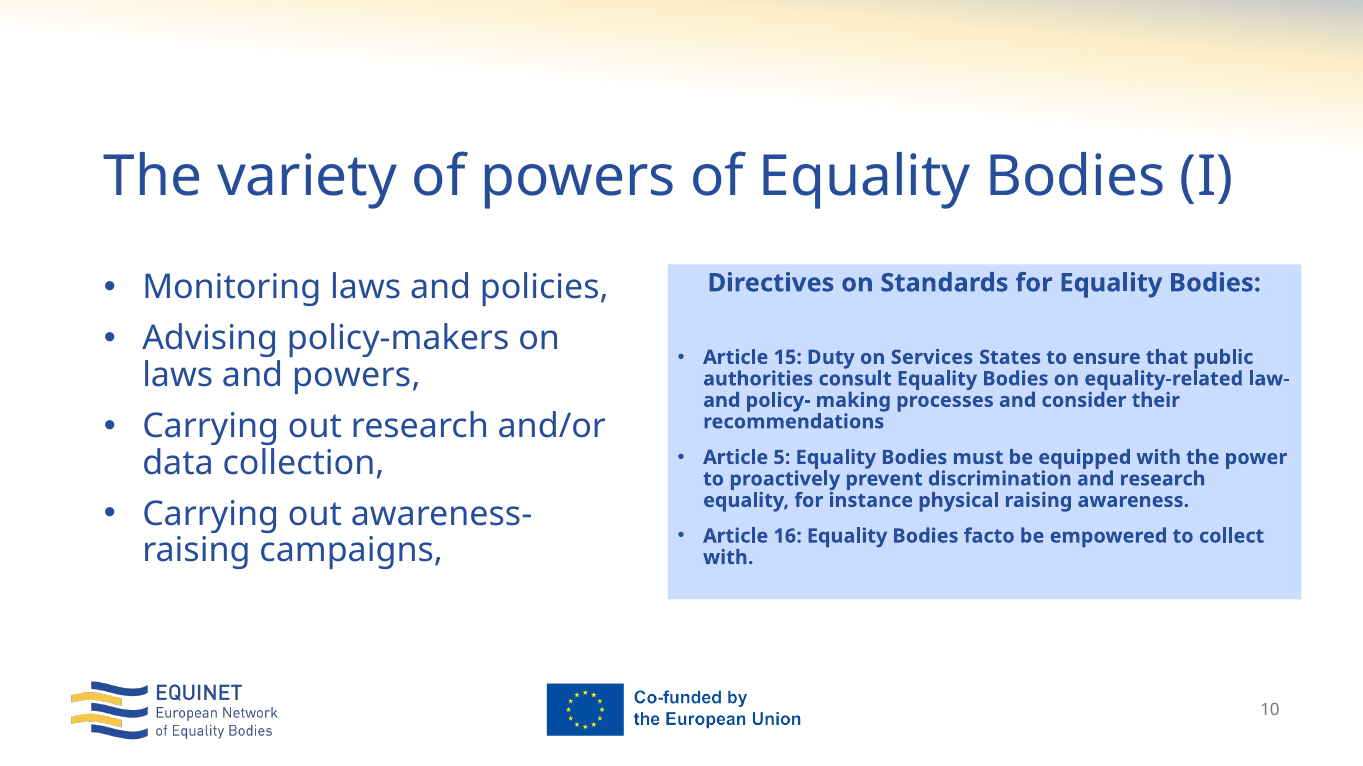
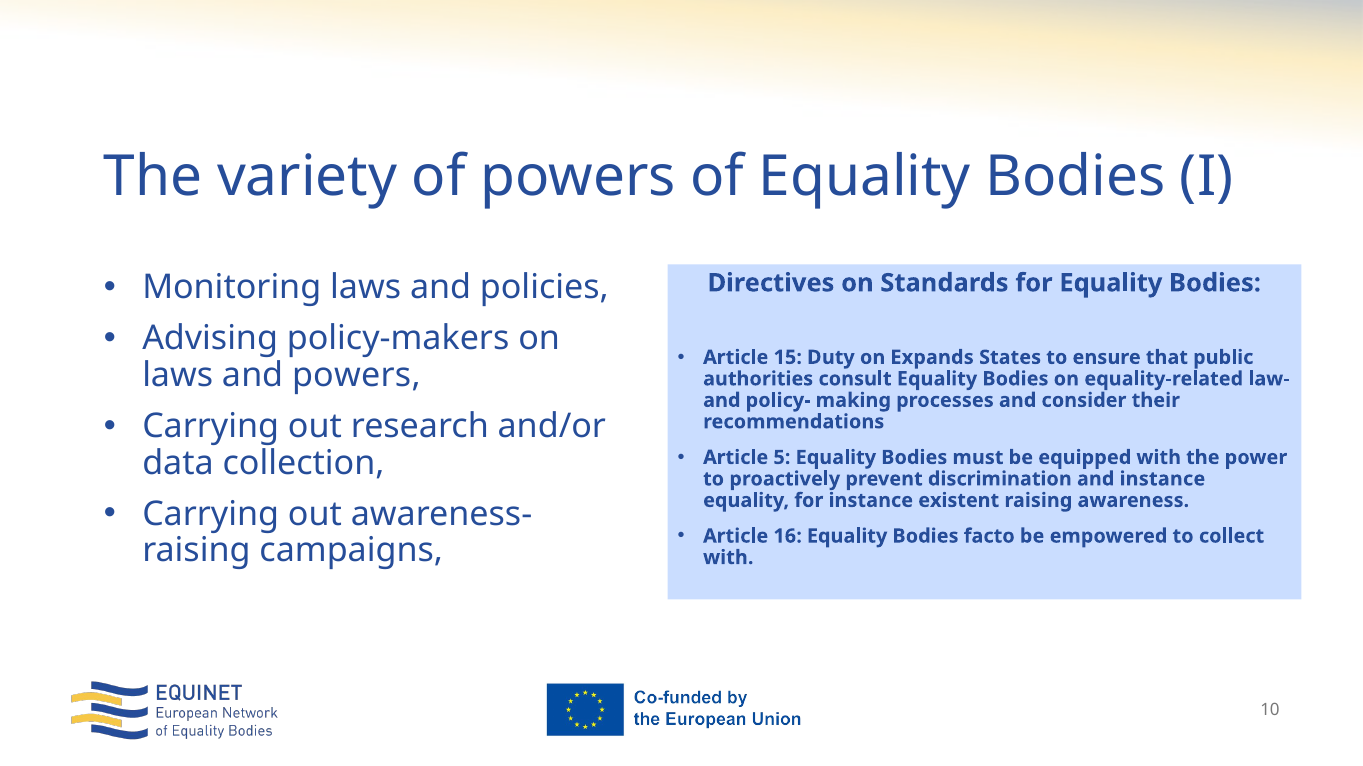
Services: Services -> Expands (932, 358)
and research: research -> instance (1162, 479)
physical: physical -> existent (959, 501)
